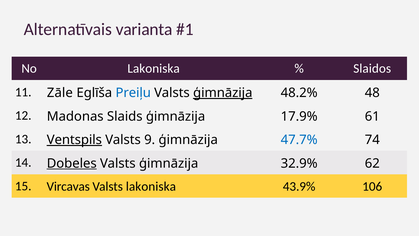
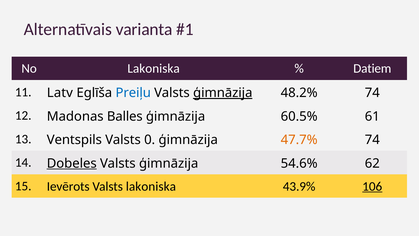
Slaidos: Slaidos -> Datiem (372, 68)
Zāle: Zāle -> Latv (60, 93)
48.2% 48: 48 -> 74 (372, 93)
Slaids: Slaids -> Balles (125, 116)
17.9%: 17.9% -> 60.5% (299, 116)
Ventspils underline: present -> none (74, 140)
9: 9 -> 0 (150, 140)
47.7% colour: blue -> orange (299, 140)
32.9%: 32.9% -> 54.6% (299, 163)
Vircavas: Vircavas -> Ievērots (68, 186)
106 underline: none -> present (372, 186)
